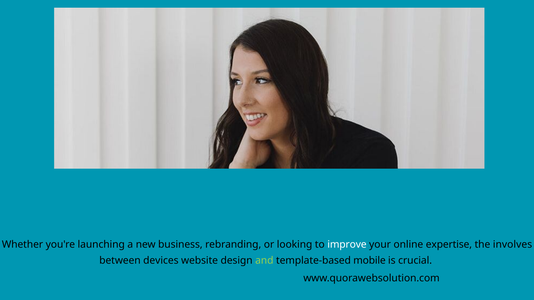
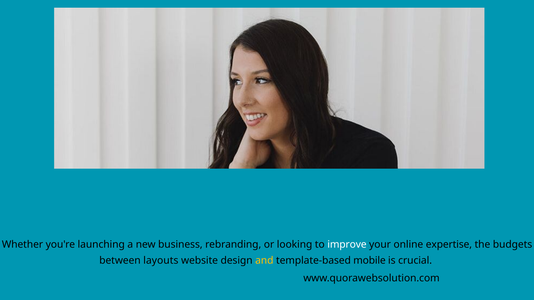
involves: involves -> budgets (513, 245)
devices: devices -> layouts (161, 261)
and colour: light green -> yellow (264, 261)
